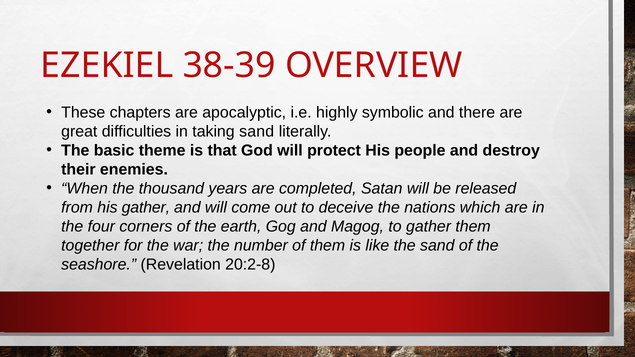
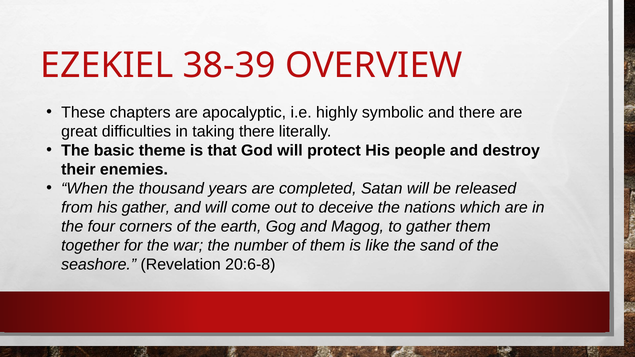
taking sand: sand -> there (257, 131)
20:2-8: 20:2-8 -> 20:6-8 (250, 265)
